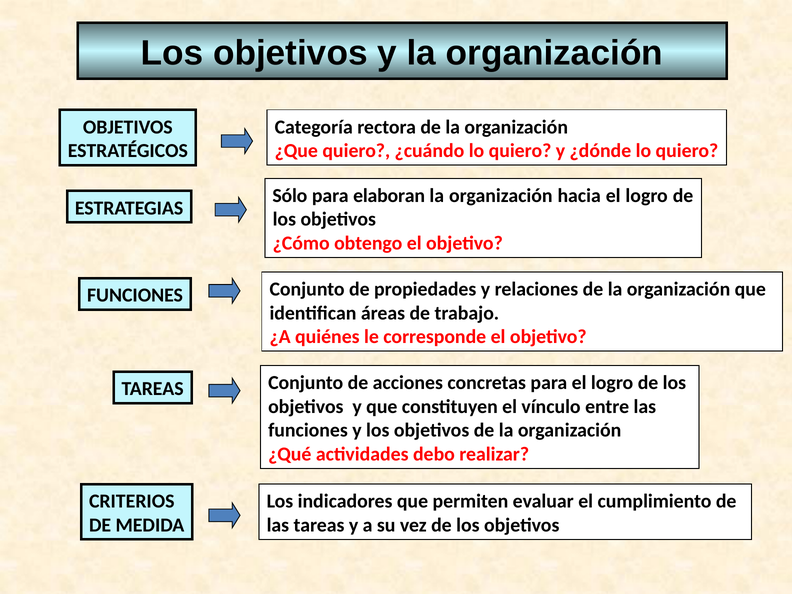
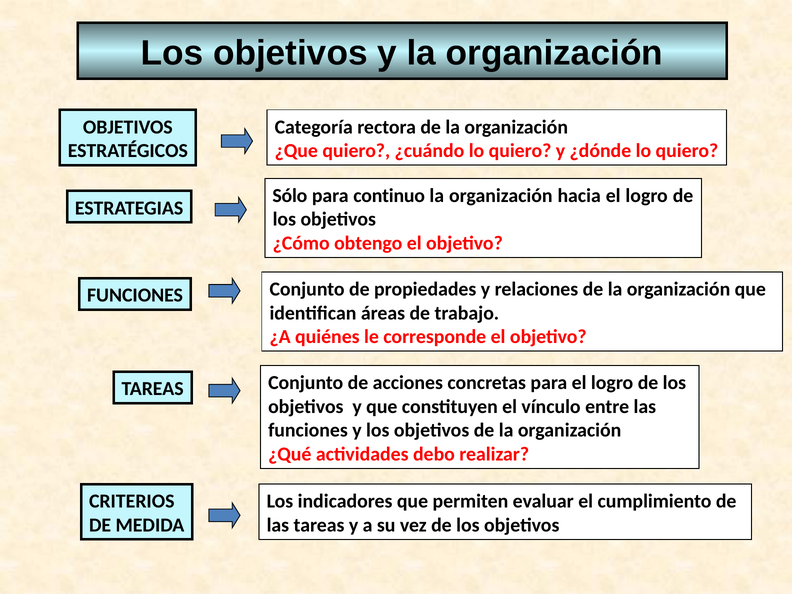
elaboran: elaboran -> continuo (389, 196)
